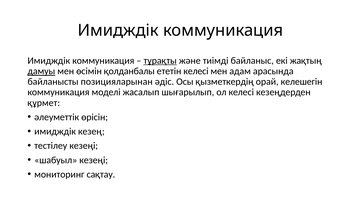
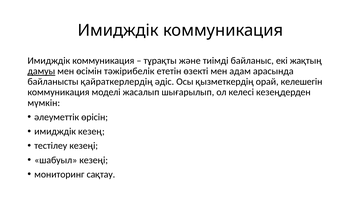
тұрақты underline: present -> none (160, 61)
қолданбалы: қолданбалы -> тəжірибелік (129, 71)
ететін келесі: келесі -> өзекті (196, 71)
позицияларынан: позицияларынан -> қайраткерлердің (117, 82)
құрмет: құрмет -> мүмкін (44, 103)
